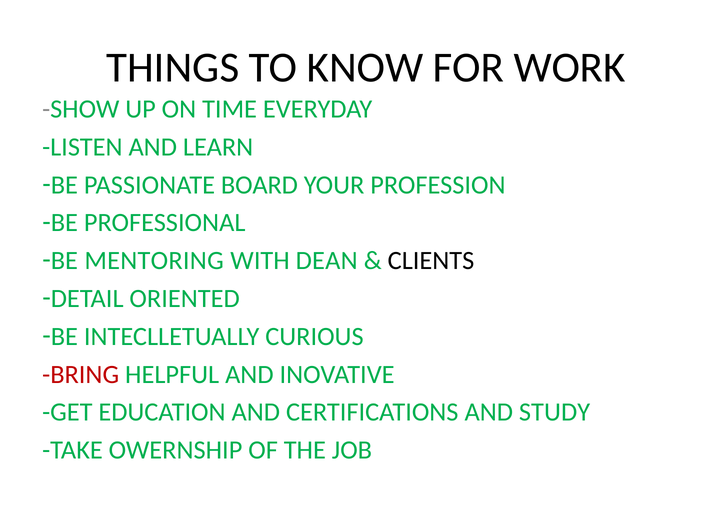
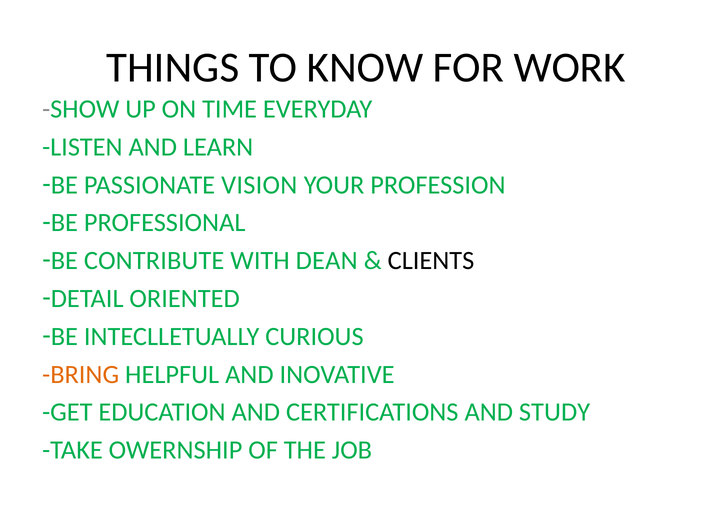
BOARD: BOARD -> VISION (259, 185)
MENTORING: MENTORING -> CONTRIBUTE (154, 261)
BRING colour: red -> orange (81, 374)
